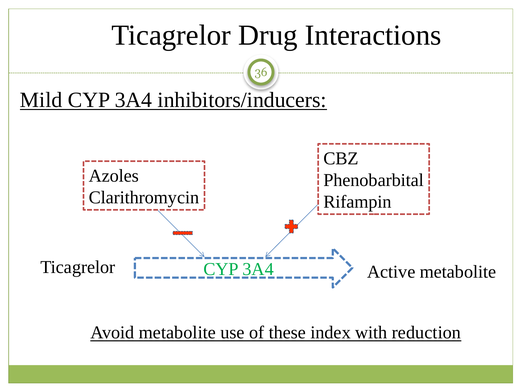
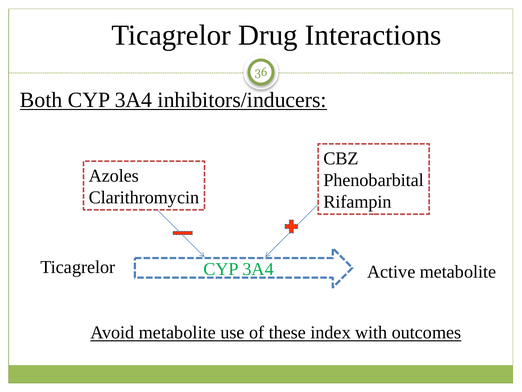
Mild: Mild -> Both (41, 100)
reduction: reduction -> outcomes (427, 332)
